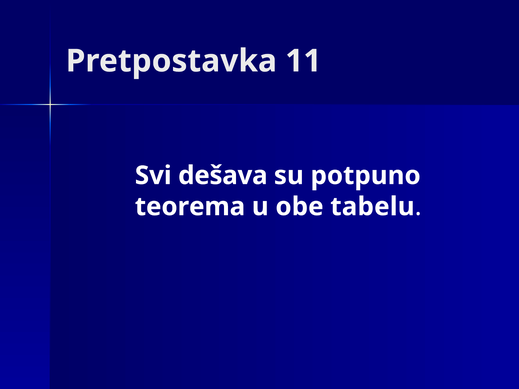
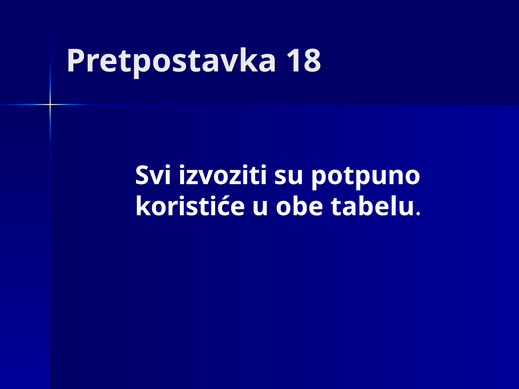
11: 11 -> 18 (303, 61)
dešava: dešava -> izvoziti (223, 176)
teorema: teorema -> koristiće (190, 207)
